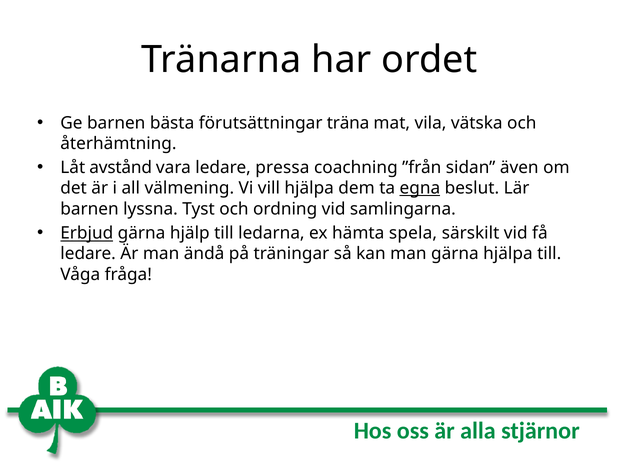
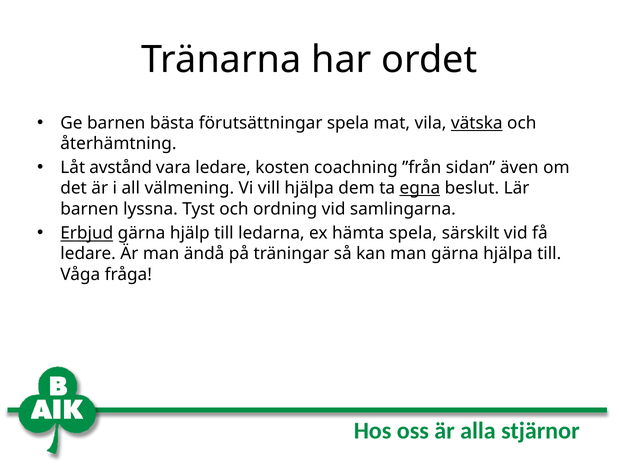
förutsättningar träna: träna -> spela (348, 123)
vätska underline: none -> present (477, 123)
pressa: pressa -> kosten (282, 168)
